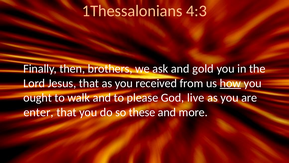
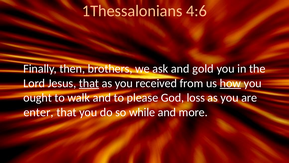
4:3: 4:3 -> 4:6 (197, 11)
that underline: none -> present (89, 83)
live: live -> loss (196, 97)
these: these -> while (142, 112)
